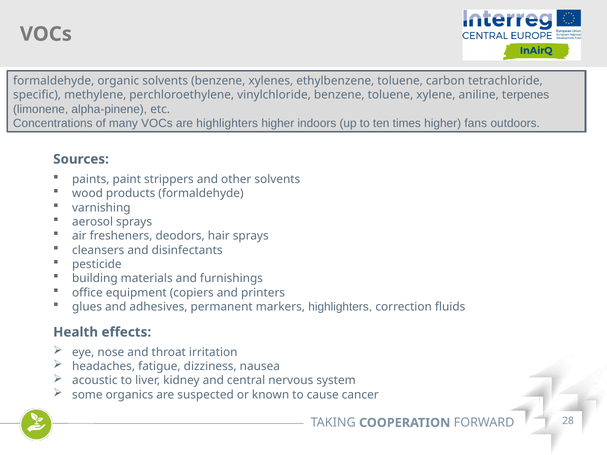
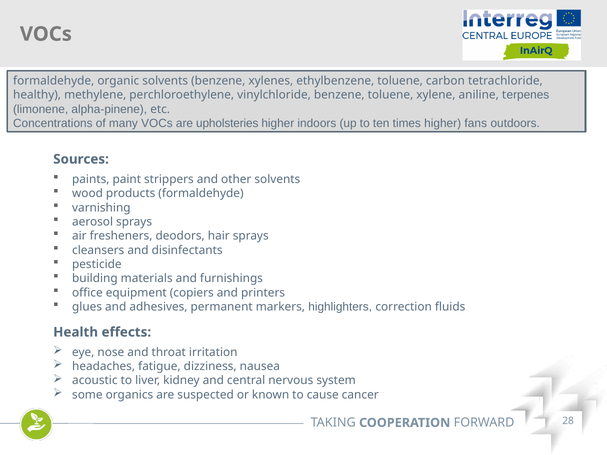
specific: specific -> healthy (37, 95)
are highlighters: highlighters -> upholsteries (227, 123)
